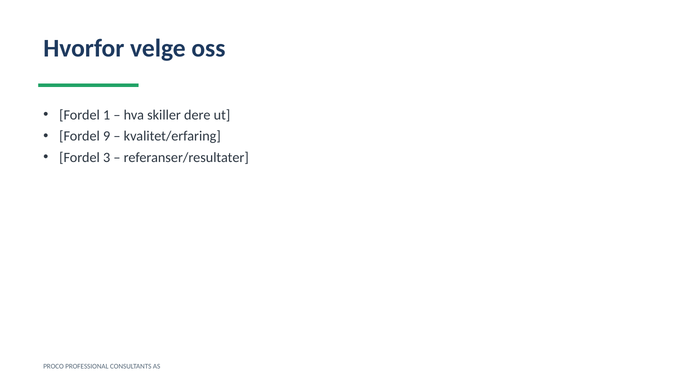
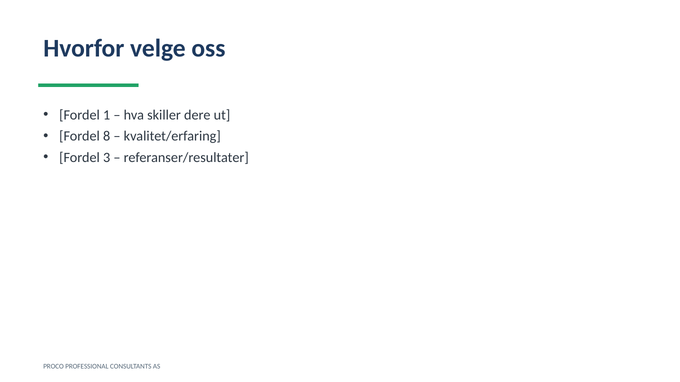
9: 9 -> 8 (107, 136)
